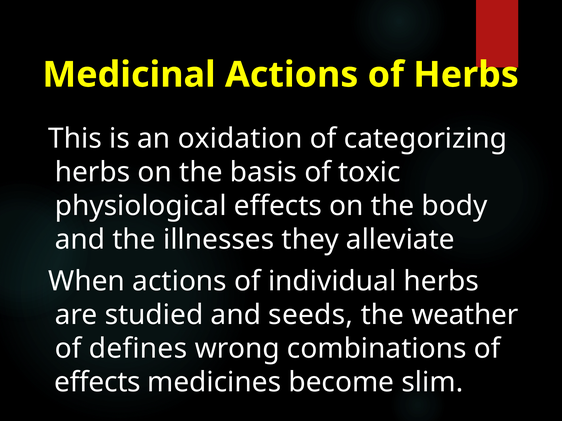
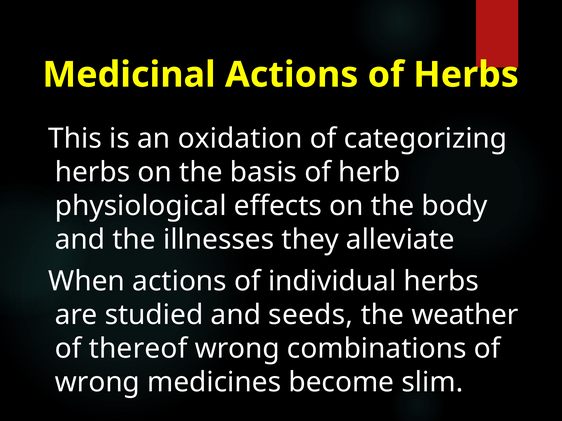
toxic: toxic -> herb (369, 172)
defines: defines -> thereof (138, 349)
effects: effects -> wrong (97, 383)
